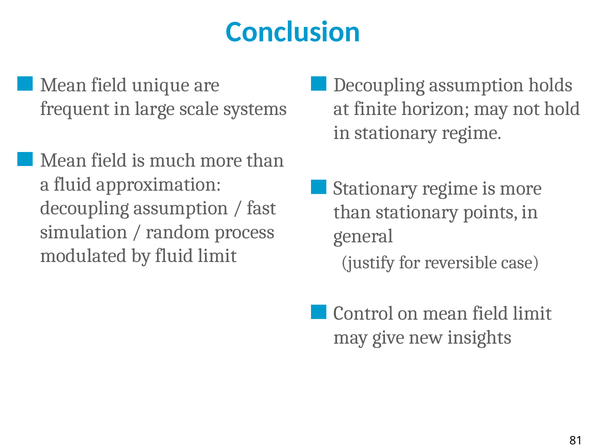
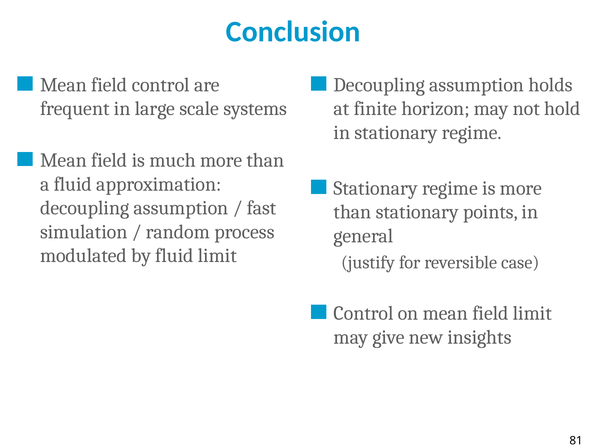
field unique: unique -> control (161, 85)
